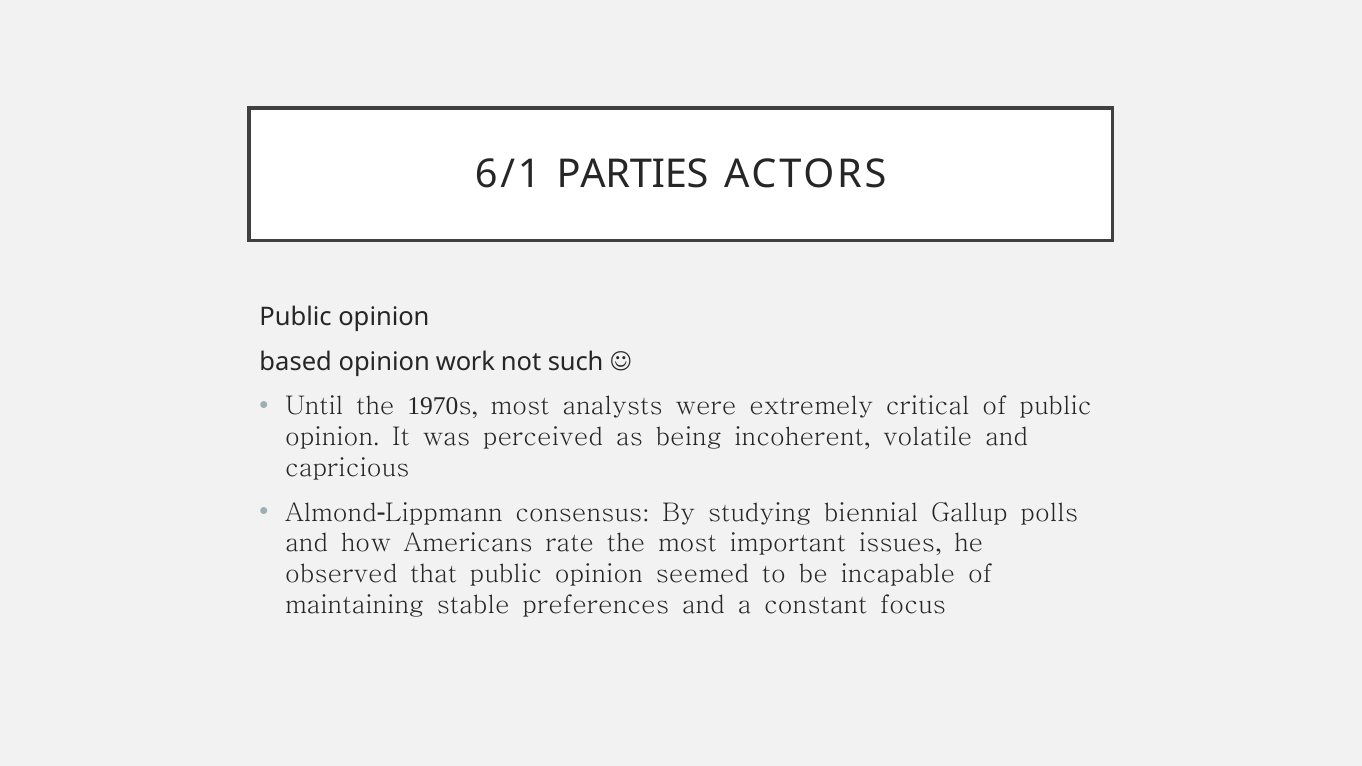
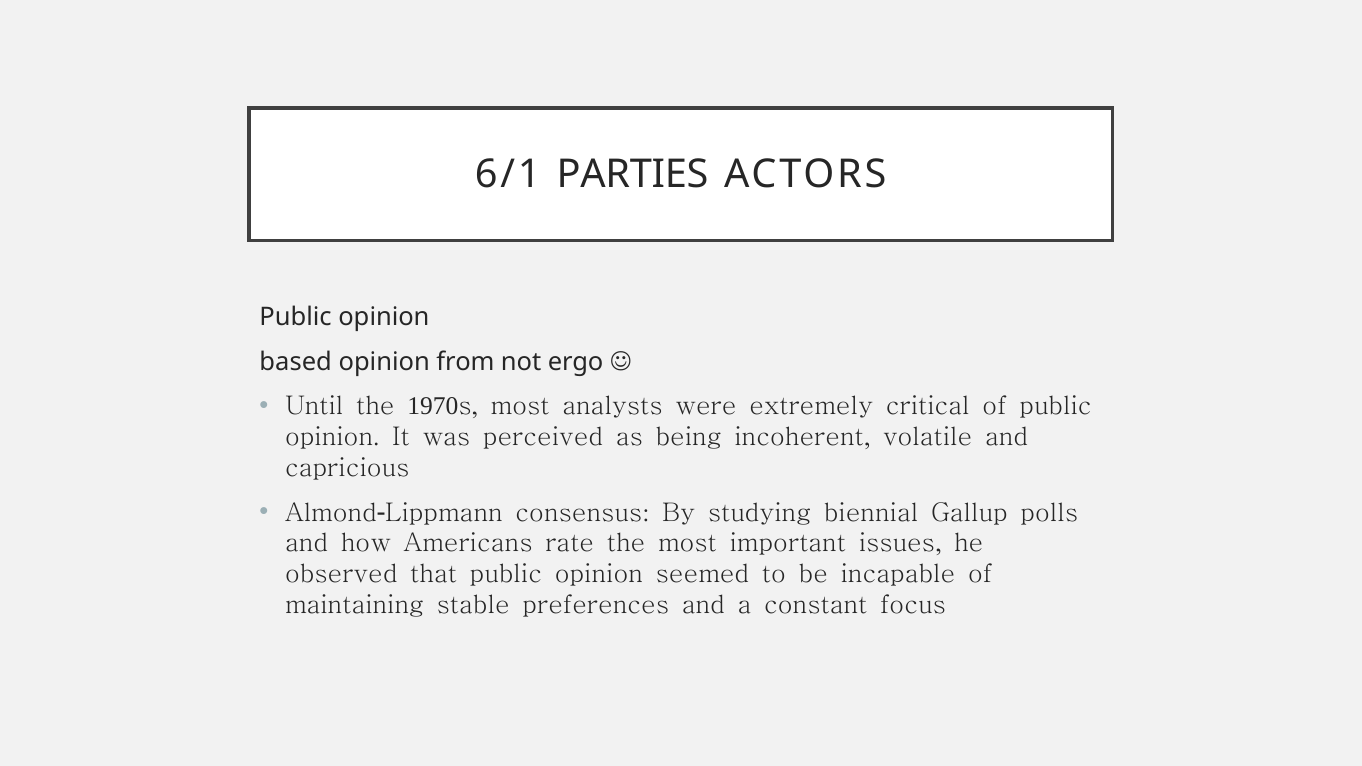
work: work -> from (465, 362)
such: such -> ergo (576, 362)
